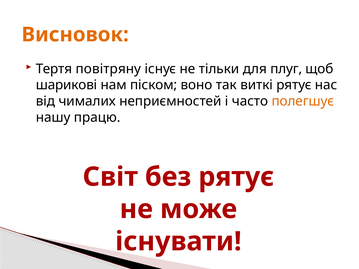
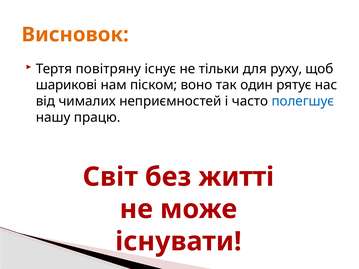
плуг: плуг -> руху (286, 69)
виткі: виткі -> один (257, 85)
полегшує colour: orange -> blue (303, 101)
без рятує: рятує -> житті (236, 177)
